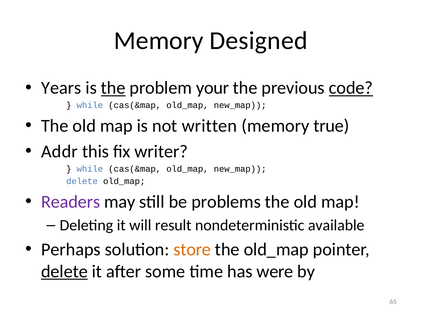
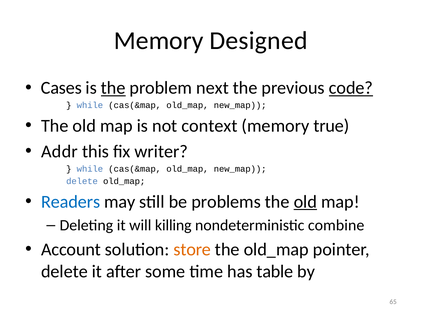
Years: Years -> Cases (61, 88)
your: your -> next (212, 88)
written: written -> context (209, 126)
Readers colour: purple -> blue (71, 202)
old underline: none -> present (305, 202)
result: result -> killing (173, 226)
available: available -> combine (336, 226)
Perhaps: Perhaps -> Account (71, 250)
delete underline: present -> none (64, 272)
were: were -> table (275, 272)
